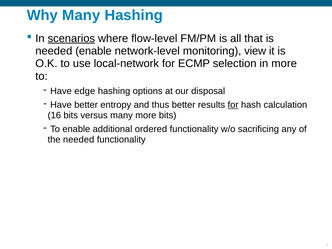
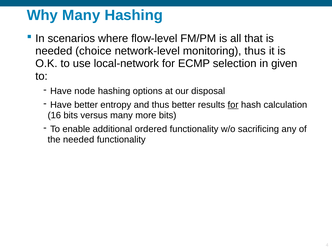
scenarios underline: present -> none (71, 38)
needed enable: enable -> choice (93, 51)
monitoring view: view -> thus (255, 51)
in more: more -> given (284, 64)
edge: edge -> node (85, 91)
